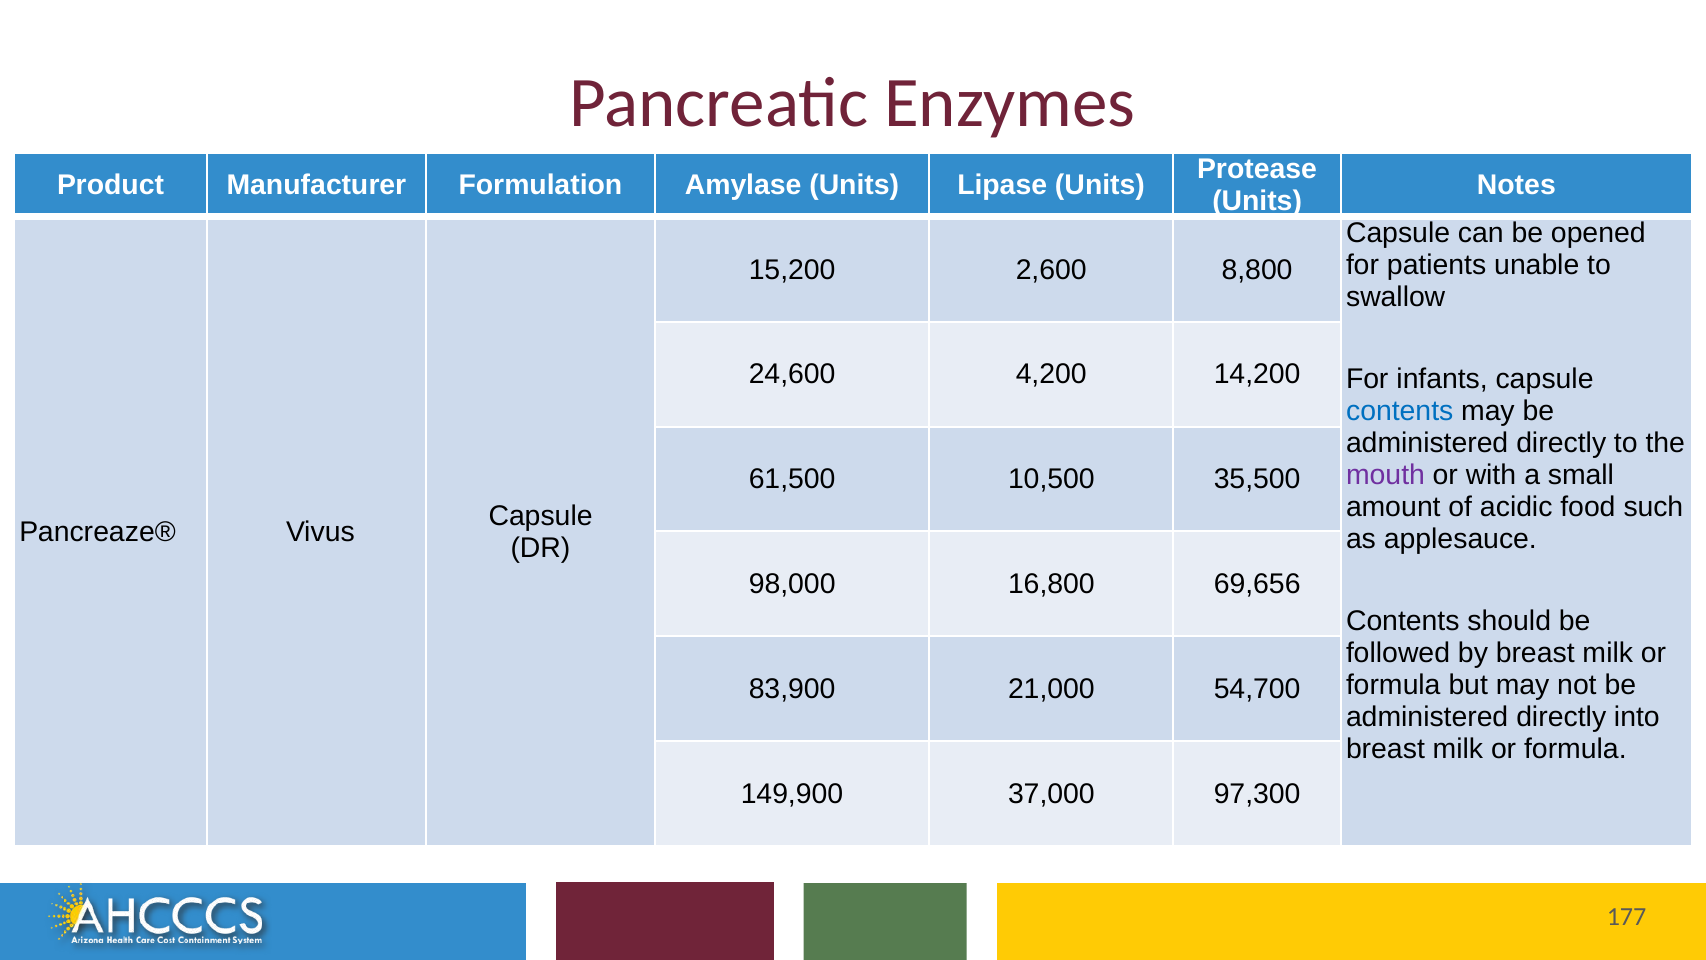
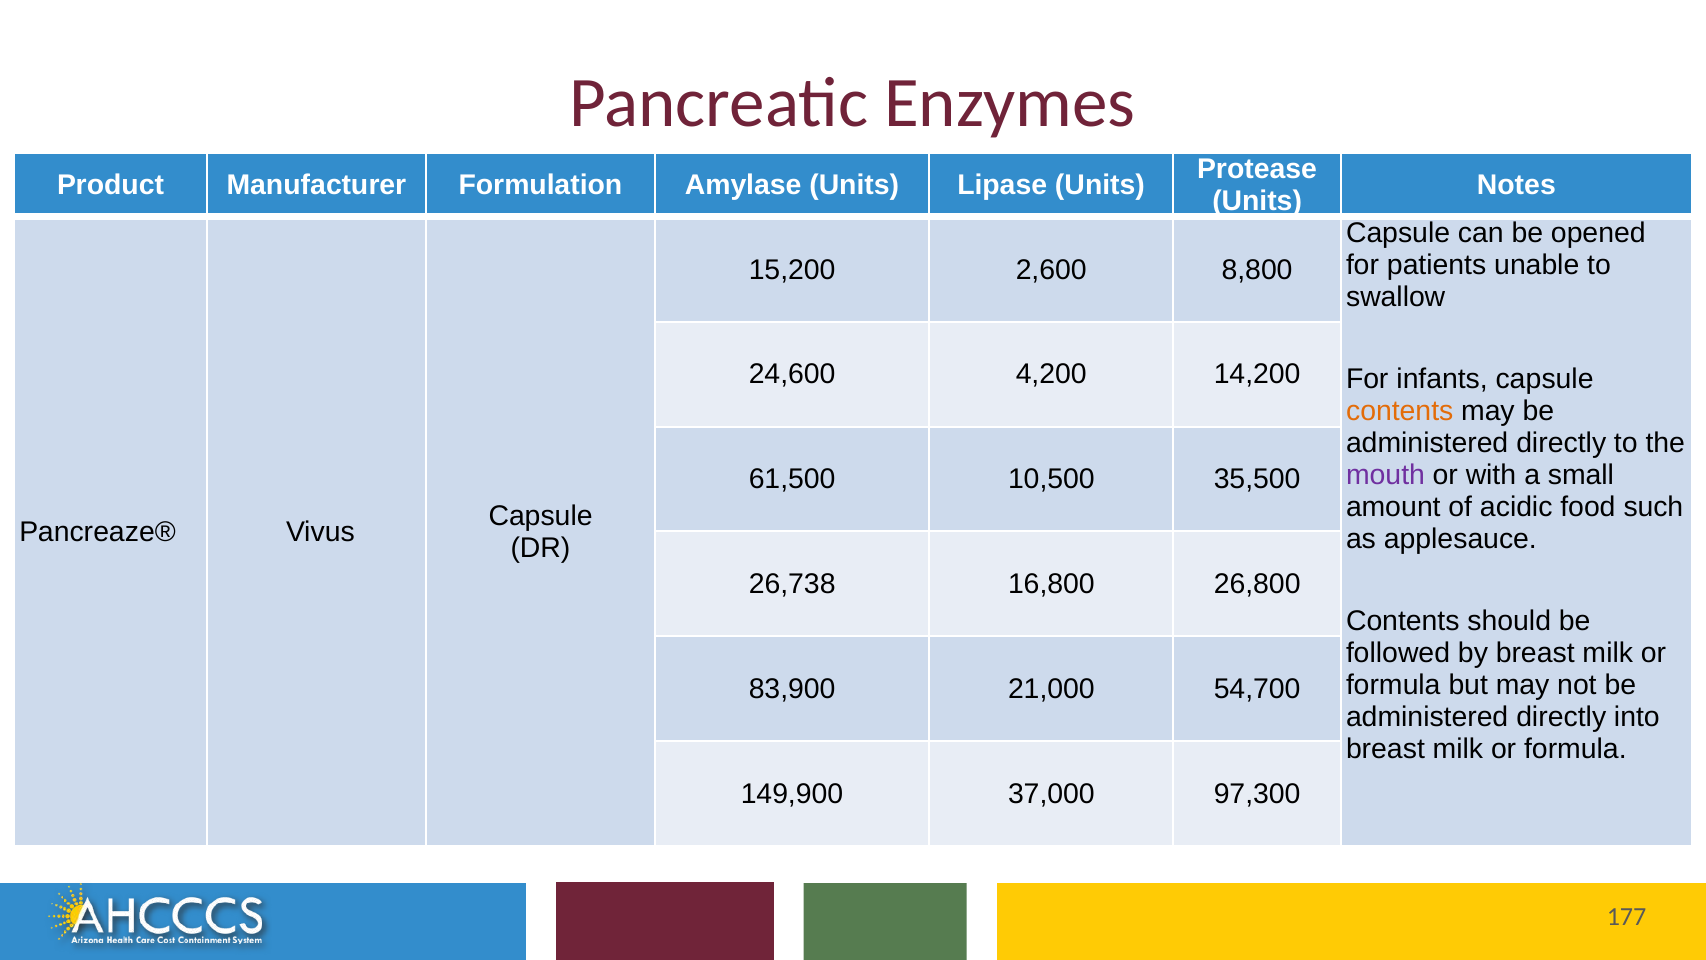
contents colour: blue -> orange (1400, 411)
98,000: 98,000 -> 26,738 (792, 584)
69,656: 69,656 -> 26,800 (1257, 584)
